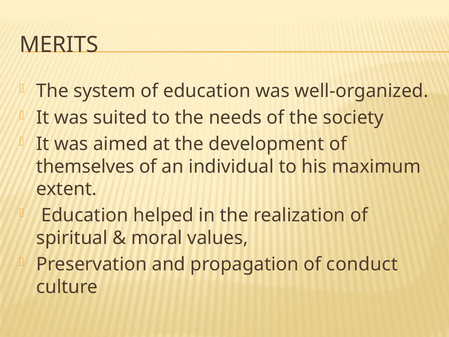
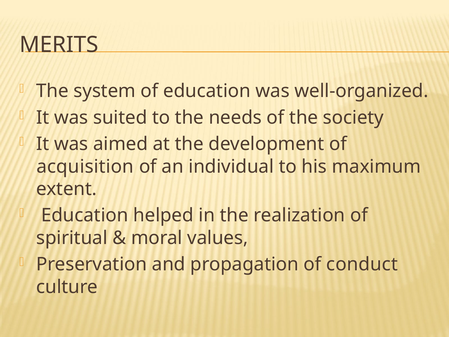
themselves: themselves -> acquisition (85, 166)
